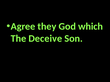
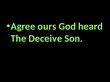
they: they -> ours (47, 27)
which: which -> heard (90, 27)
